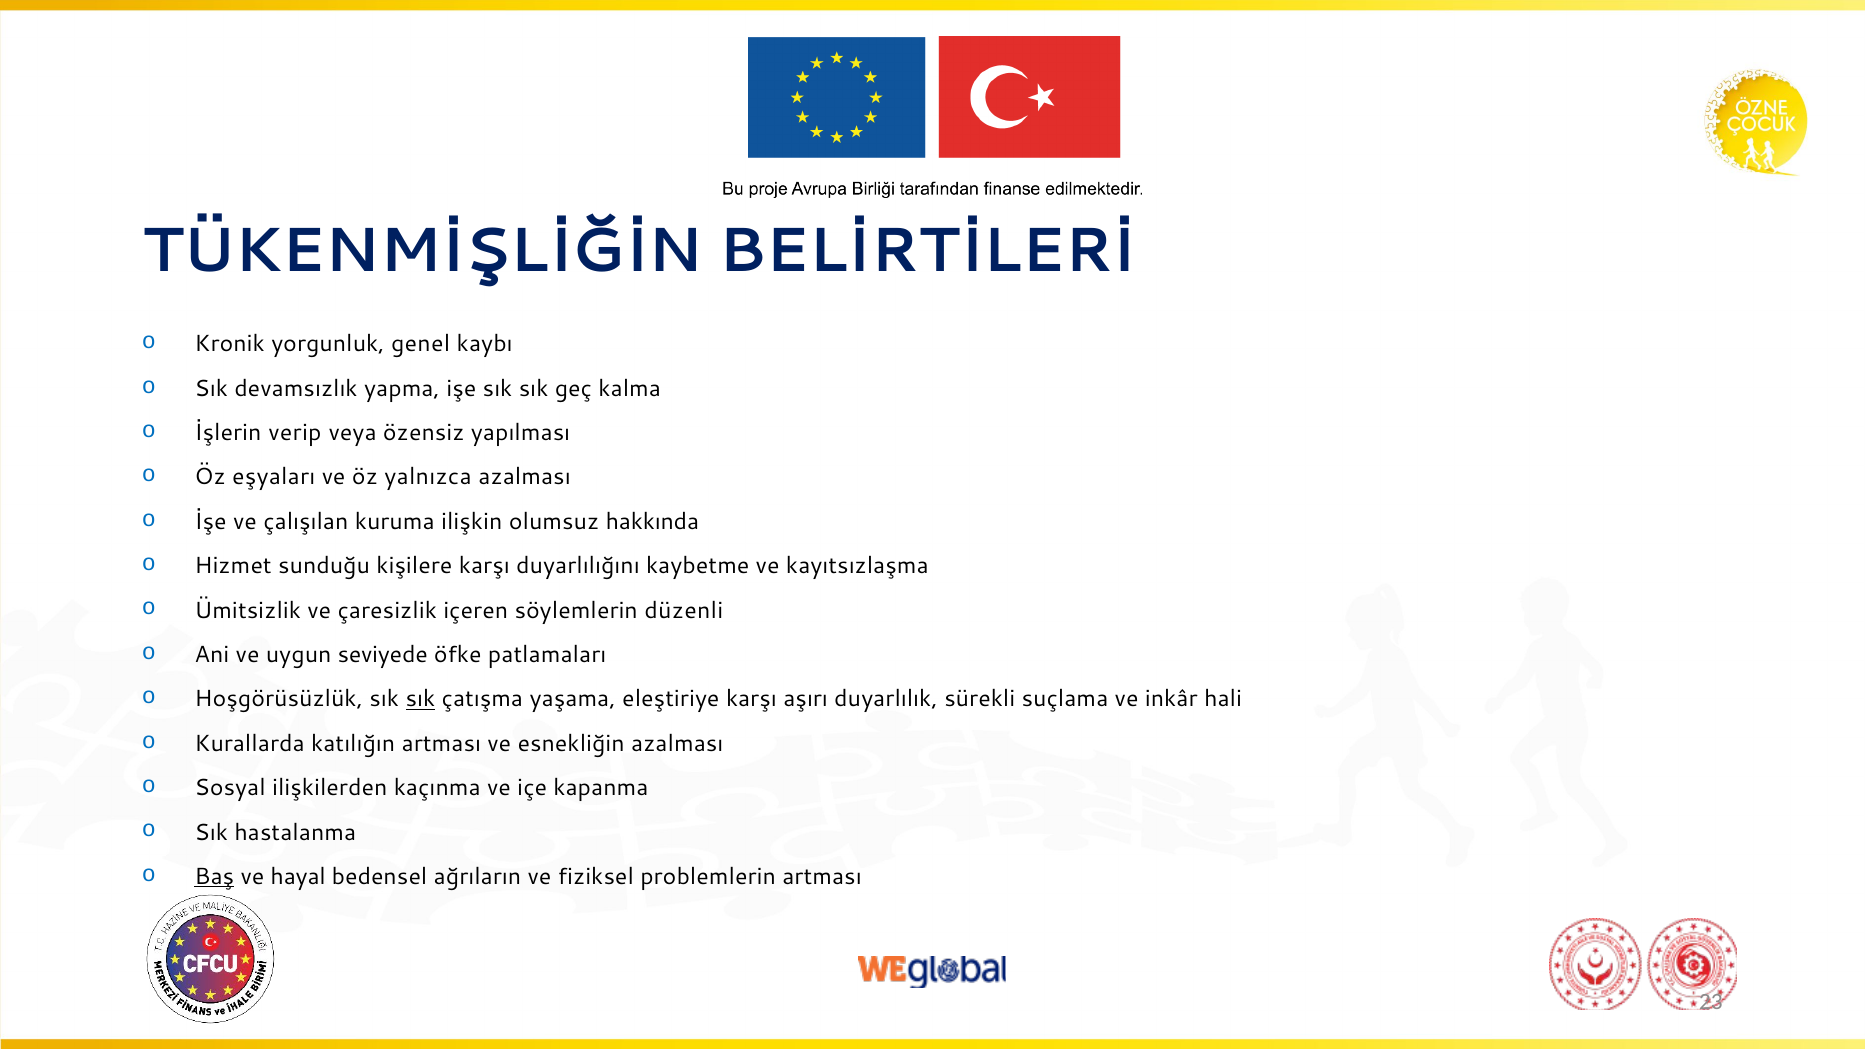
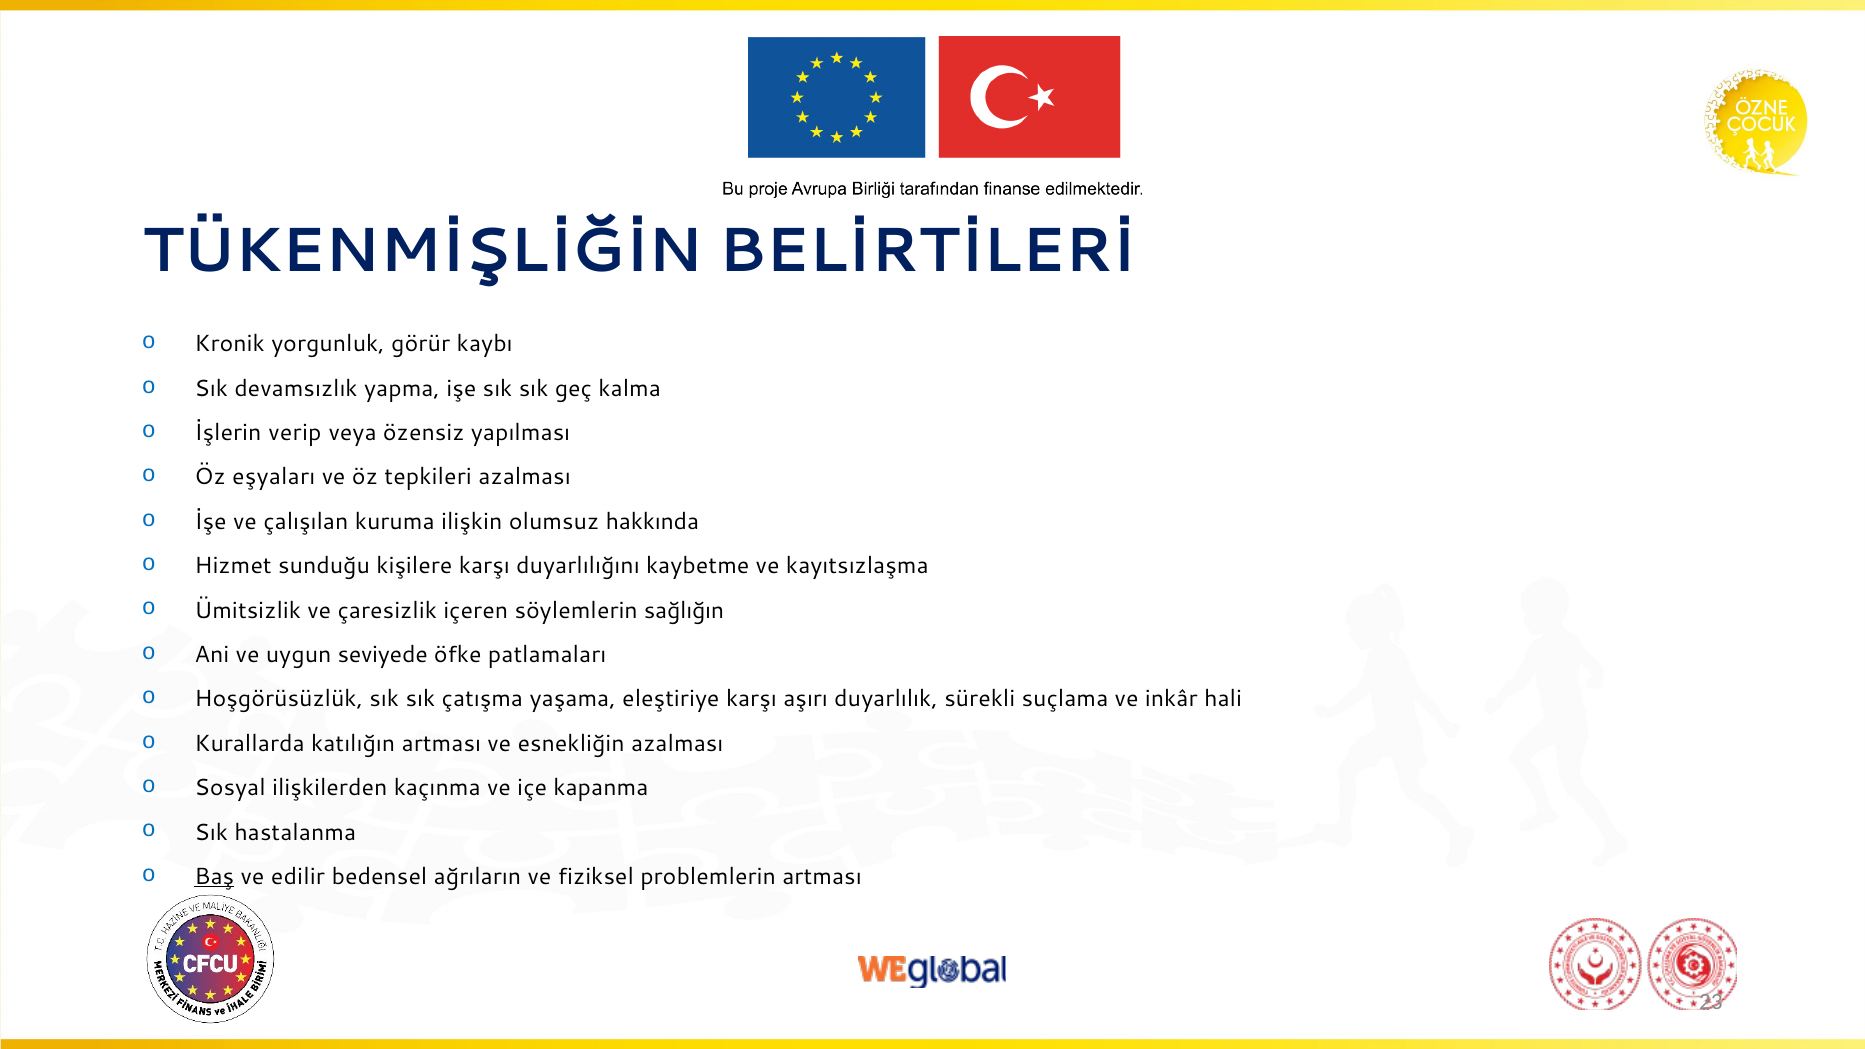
genel: genel -> görür (421, 344)
yalnızca: yalnızca -> tepkileri (428, 477)
düzenli: düzenli -> sağlığın (684, 610)
sık underline: present -> none (420, 699)
hayal: hayal -> edilir (298, 877)
